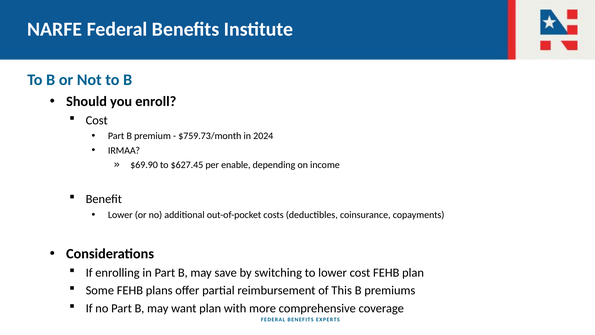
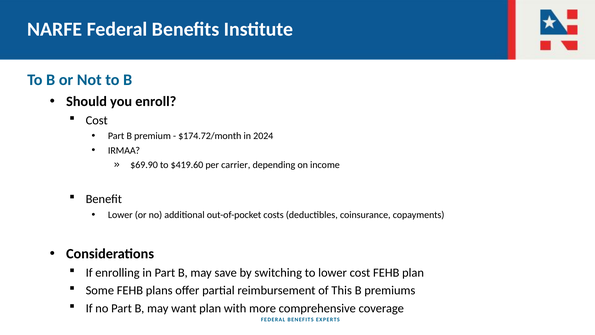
$759.73/month: $759.73/month -> $174.72/month (210, 136)
$627.45: $627.45 -> $419.60 (187, 165)
enable: enable -> carrier (236, 165)
